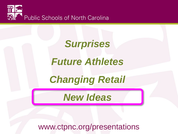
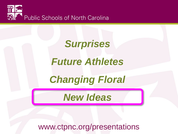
Retail: Retail -> Floral (112, 79)
